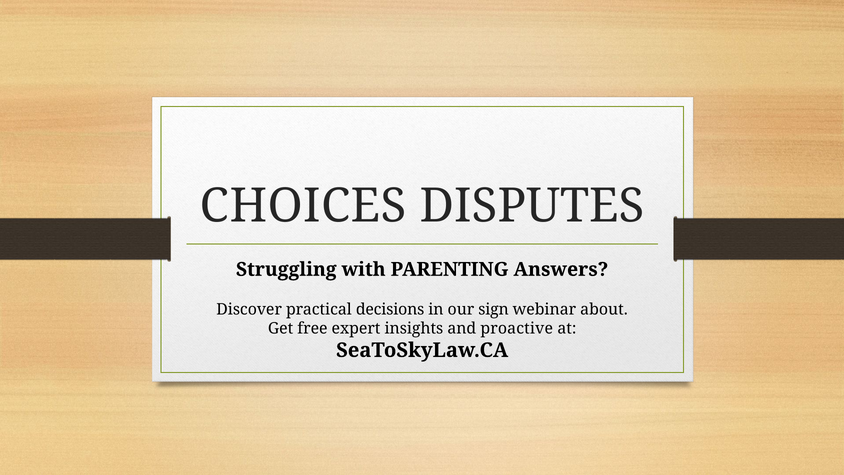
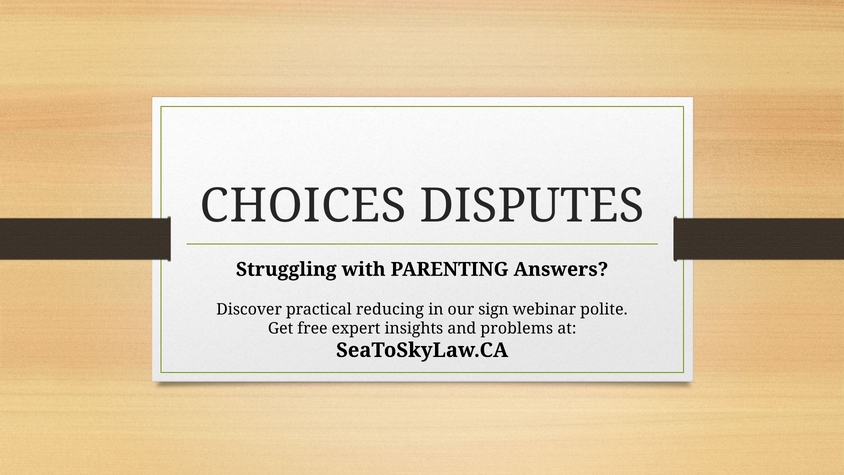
decisions: decisions -> reducing (390, 309)
about: about -> polite (604, 309)
proactive: proactive -> problems (517, 328)
